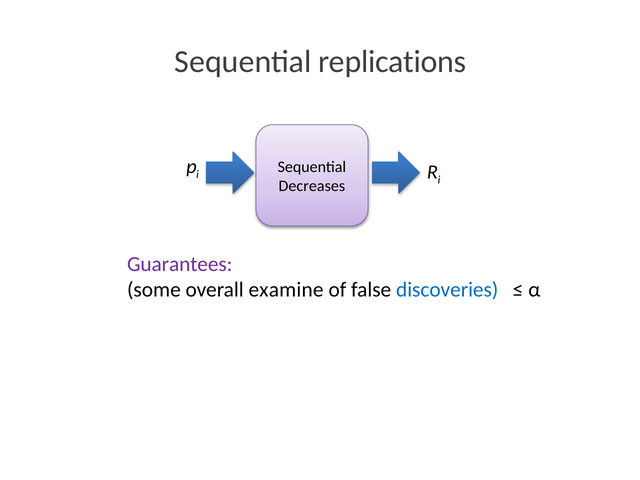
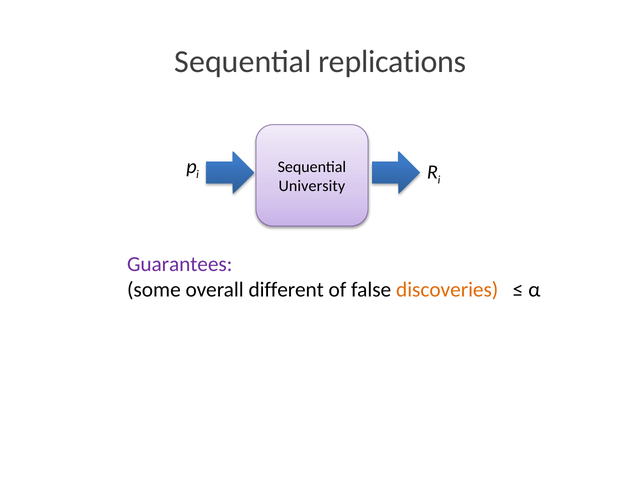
Decreases: Decreases -> University (312, 186)
examine: examine -> different (286, 290)
discoveries colour: blue -> orange (447, 290)
